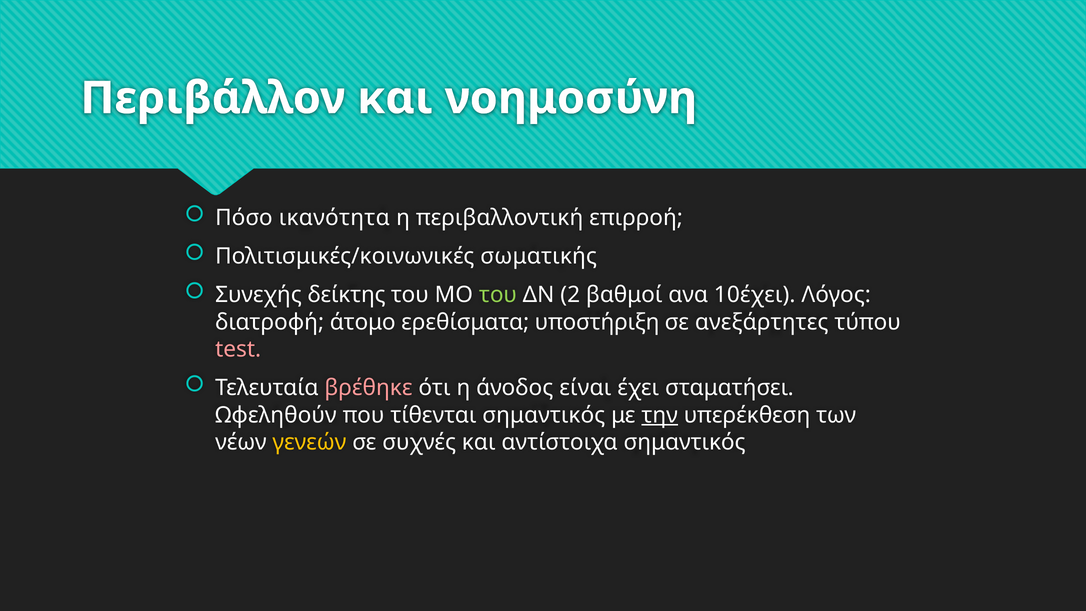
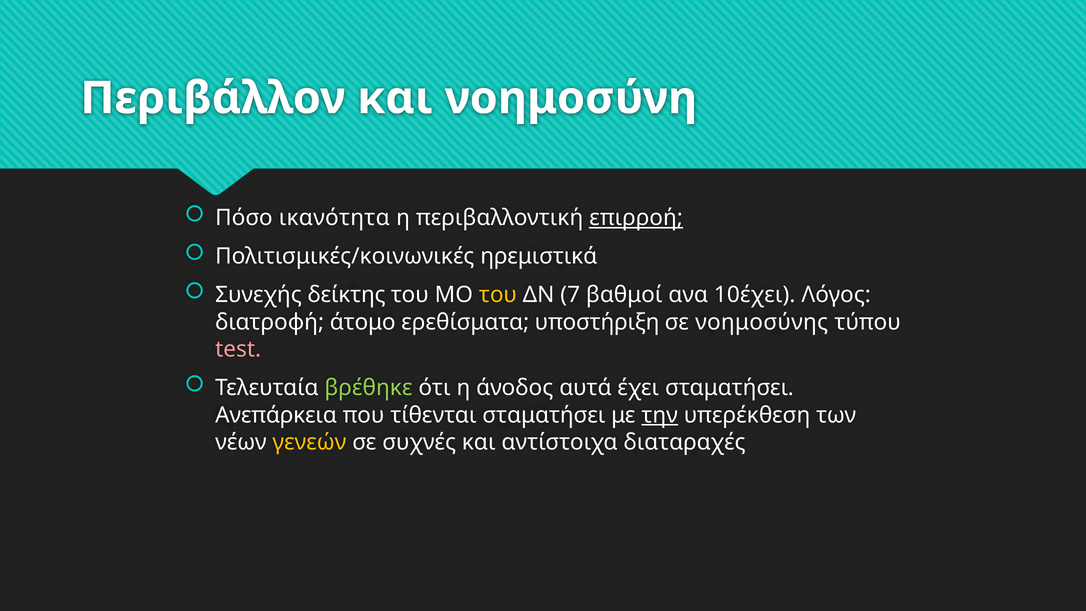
επιρροή underline: none -> present (636, 218)
σωματικής: σωματικής -> ηρεμιστικά (539, 256)
του colour: light green -> yellow (498, 295)
2: 2 -> 7 (570, 295)
ανεξάρτητες: ανεξάρτητες -> νοημοσύνης (762, 322)
βρέθηκε colour: pink -> light green (369, 388)
είναι: είναι -> αυτά (585, 388)
Ωφεληθούν: Ωφεληθούν -> Ανεπάρκεια (276, 415)
τίθενται σημαντικός: σημαντικός -> σταματήσει (544, 415)
αντίστοιχα σημαντικός: σημαντικός -> διαταραχές (685, 442)
